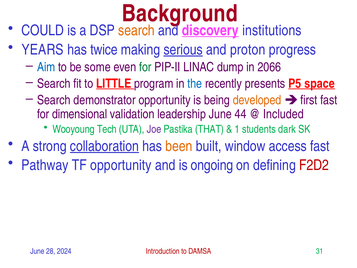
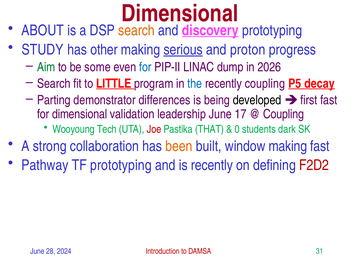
Background: Background -> Dimensional (180, 14)
COULD: COULD -> ABOUT (43, 31)
discovery institutions: institutions -> prototyping (272, 31)
YEARS: YEARS -> STUDY (43, 50)
twice: twice -> other (104, 50)
Aim colour: blue -> green (46, 67)
for colour: green -> blue (145, 67)
2066: 2066 -> 2026 (269, 67)
recently presents: presents -> coupling (265, 84)
space: space -> decay (320, 84)
Search: Search -> Parting (54, 100)
demonstrator opportunity: opportunity -> differences (165, 100)
developed colour: orange -> black (257, 100)
44: 44 -> 17 (241, 114)
Included: Included -> Coupling (284, 114)
Joe colour: purple -> red (154, 129)
1: 1 -> 0 (237, 129)
collaboration underline: present -> none (104, 146)
window access: access -> making (288, 146)
TF opportunity: opportunity -> prototyping (121, 165)
is ongoing: ongoing -> recently (212, 165)
